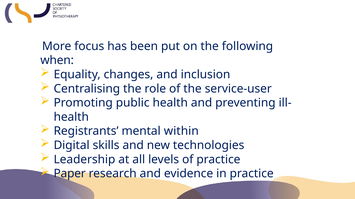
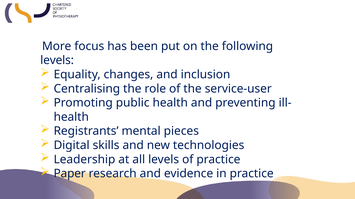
when: when -> levels (57, 61)
within: within -> pieces (181, 132)
